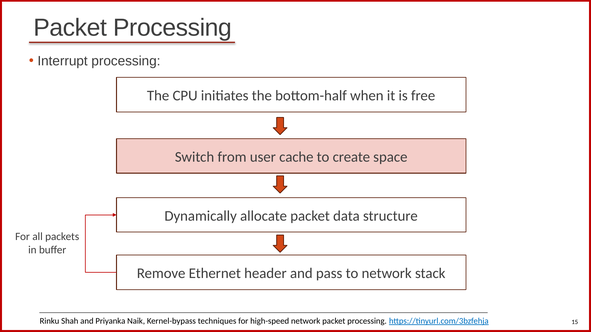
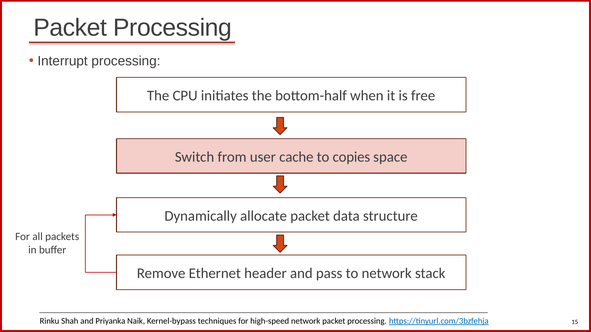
create: create -> copies (351, 157)
